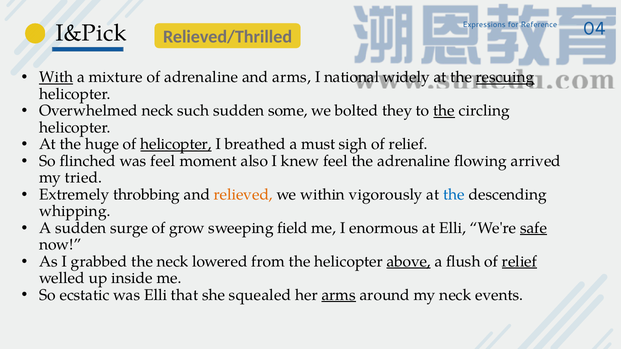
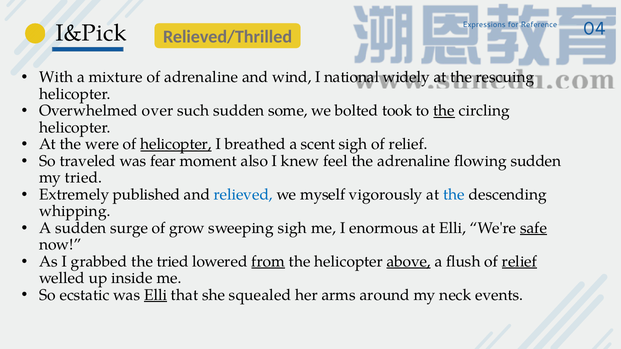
With underline: present -> none (56, 77)
and arms: arms -> wind (292, 77)
rescuing underline: present -> none (505, 77)
Overwhelmed neck: neck -> over (158, 111)
they: they -> took (397, 111)
huge: huge -> were (102, 144)
must: must -> scent (318, 144)
flinched: flinched -> traveled (88, 161)
was feel: feel -> fear (163, 161)
flowing arrived: arrived -> sudden (536, 161)
throbbing: throbbing -> published (147, 195)
relieved colour: orange -> blue (243, 195)
within: within -> myself (323, 195)
sweeping field: field -> sigh (292, 228)
the neck: neck -> tried (173, 262)
from underline: none -> present (268, 262)
Elli underline: none -> present (156, 295)
arms underline: present -> none (339, 295)
